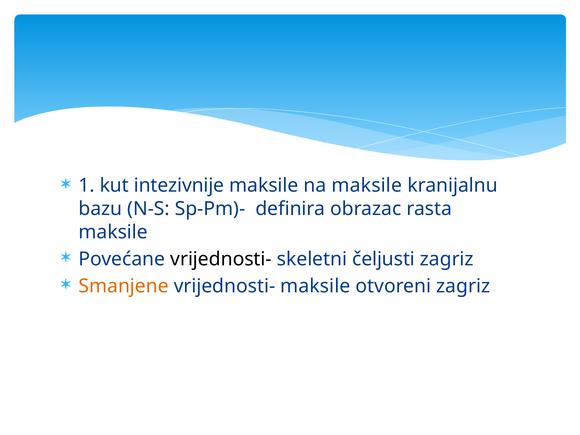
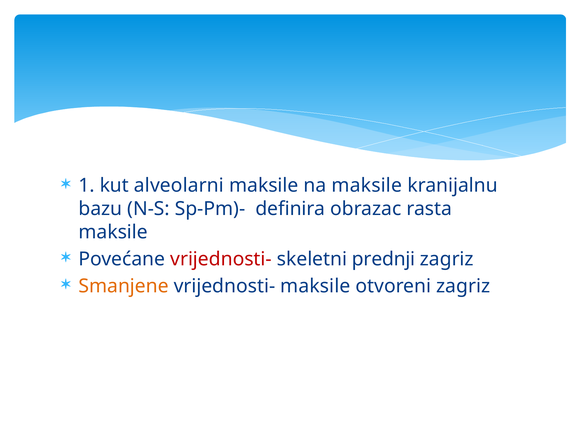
intezivnije: intezivnije -> alveolarni (179, 186)
vrijednosti- colour: black -> red (221, 259)
čeljusti: čeljusti -> prednji (384, 259)
